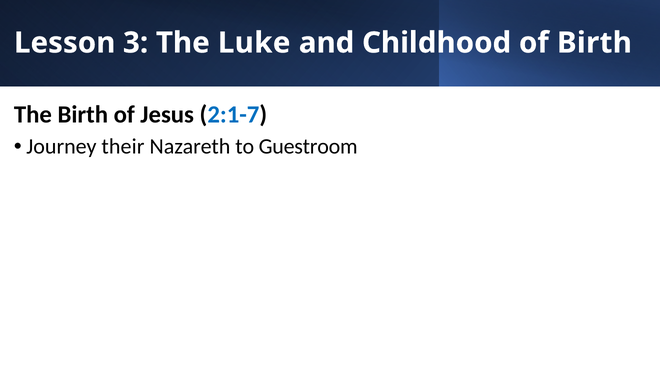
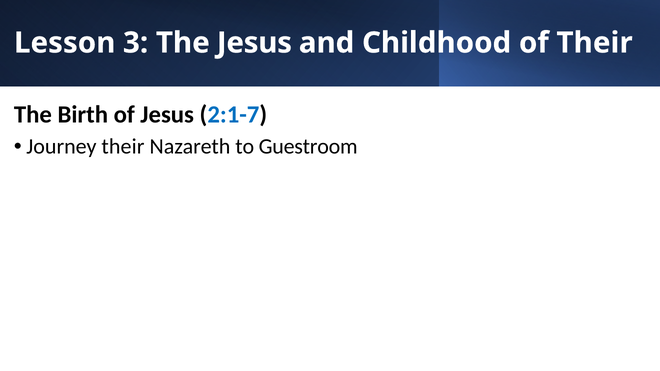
The Luke: Luke -> Jesus (254, 43)
of Birth: Birth -> Their (595, 43)
